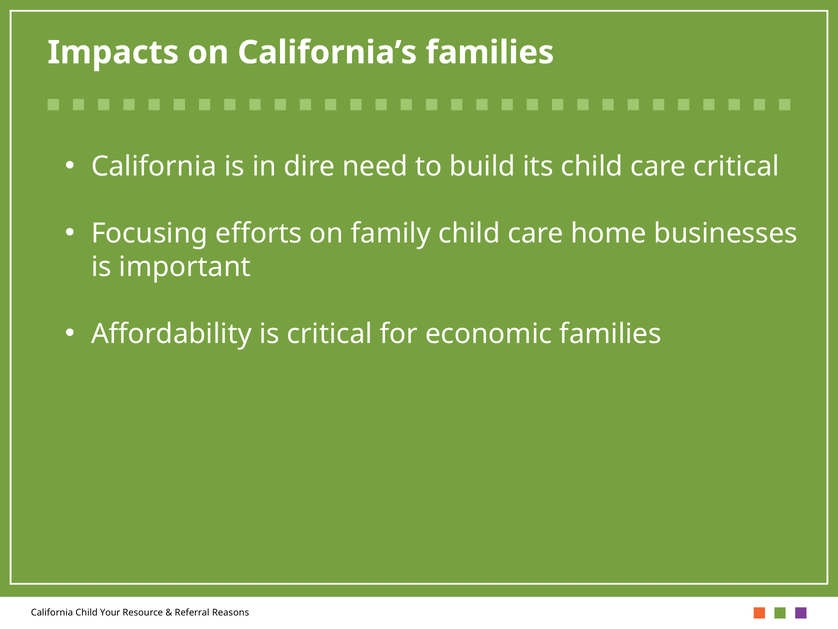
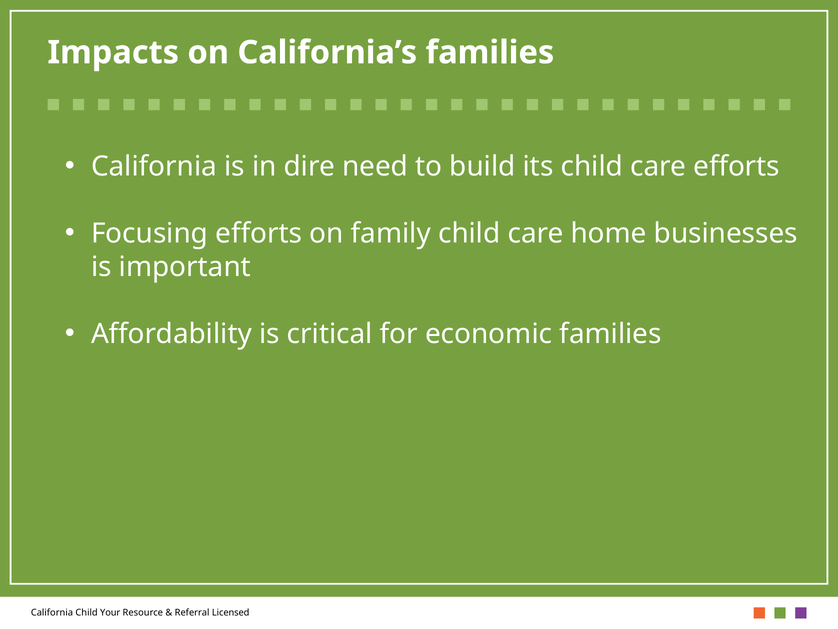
care critical: critical -> efforts (737, 166)
Reasons: Reasons -> Licensed (231, 612)
